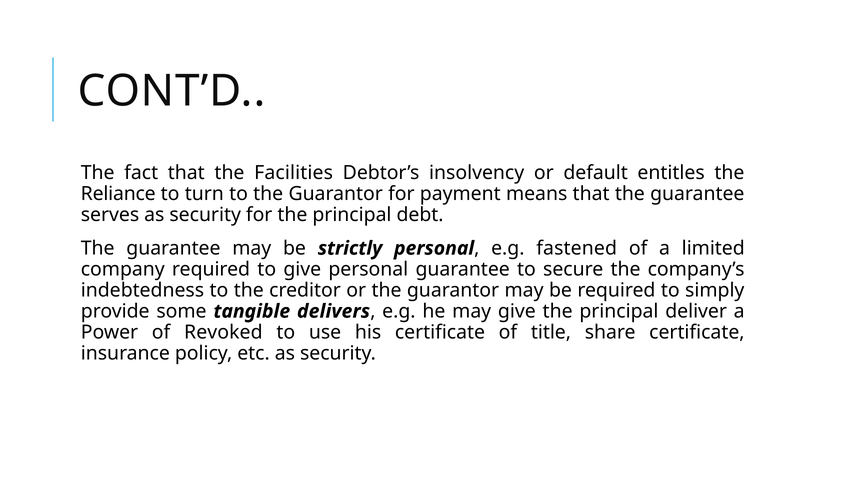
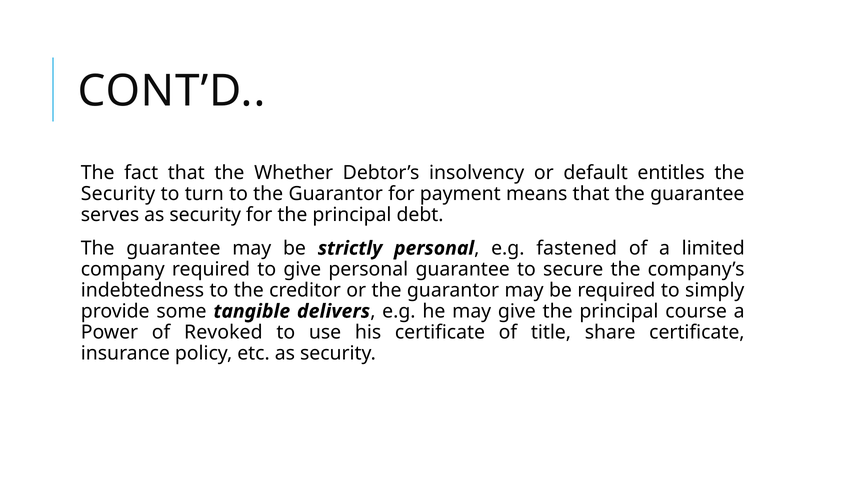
Facilities: Facilities -> Whether (294, 173)
Reliance: Reliance -> Security (118, 194)
deliver: deliver -> course (696, 311)
